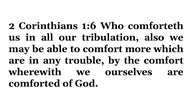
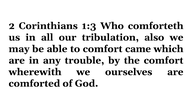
1:6: 1:6 -> 1:3 (89, 26)
more: more -> came (138, 49)
